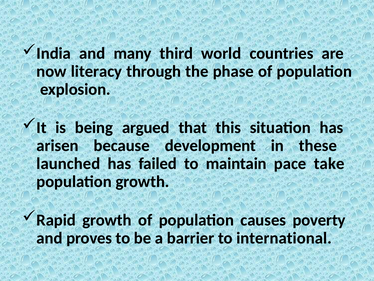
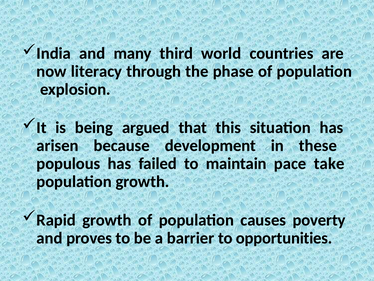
launched: launched -> populous (68, 163)
international: international -> opportunities (284, 238)
